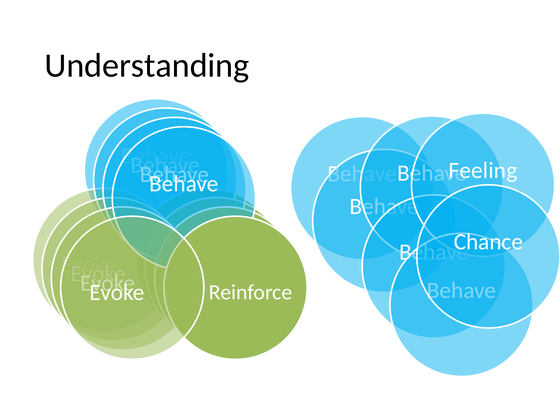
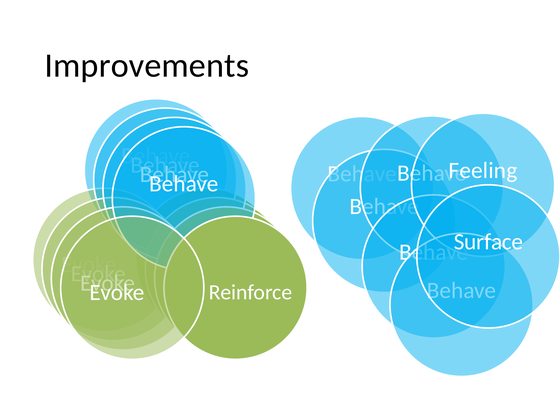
Understanding: Understanding -> Improvements (147, 65)
Chance: Chance -> Surface (488, 242)
